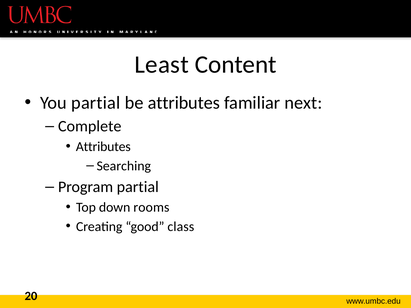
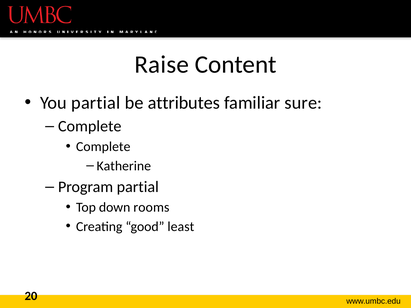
Least: Least -> Raise (162, 65)
next: next -> sure (303, 103)
Attributes: Attributes -> Complete (103, 147)
Searching: Searching -> Katherine (124, 166)
class: class -> least (181, 227)
